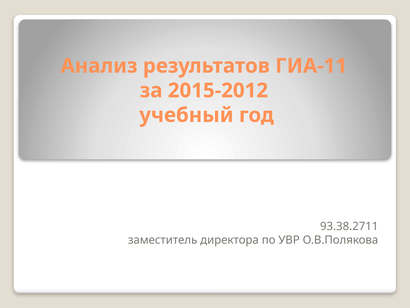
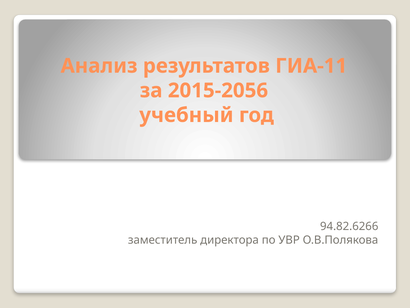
2015-2012: 2015-2012 -> 2015-2056 (218, 90)
93.38.2711: 93.38.2711 -> 94.82.6266 (349, 226)
